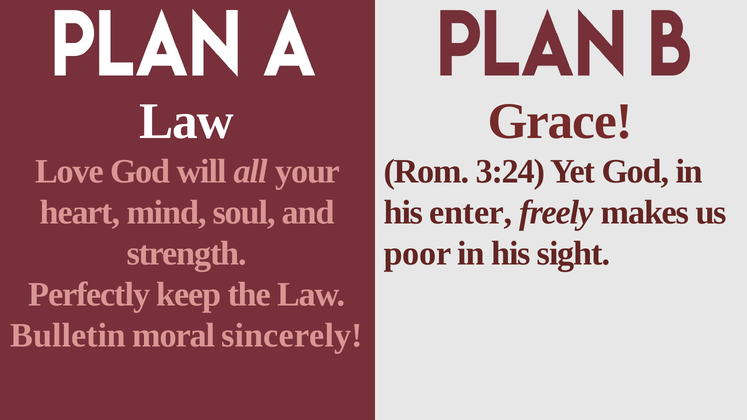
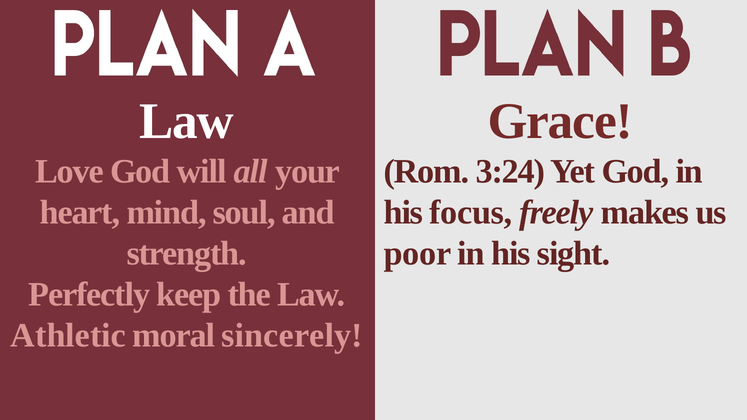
enter: enter -> focus (471, 212)
Bulletin: Bulletin -> Athletic (68, 336)
